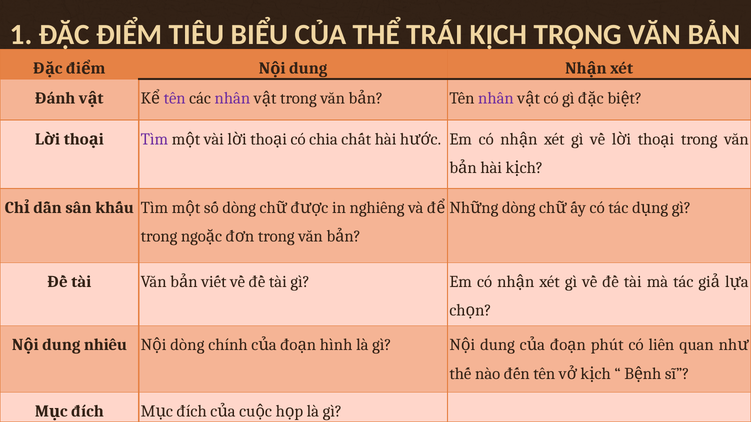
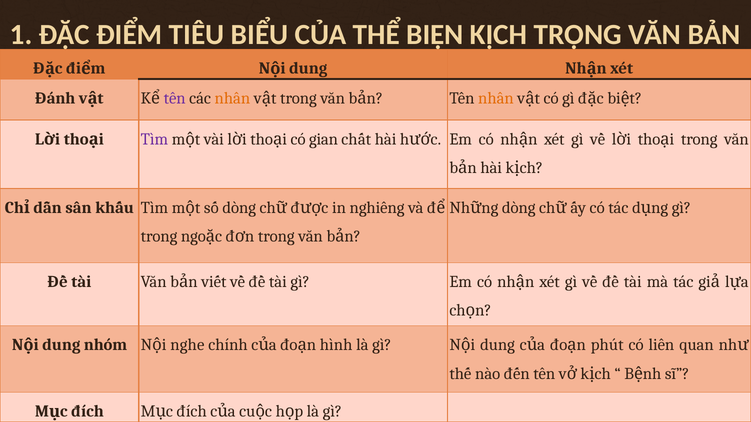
TRÁI: TRÁI -> BIỆN (435, 34)
nhân colour: purple -> orange (232, 98)
nhân colour: purple -> orange (496, 98)
chia: chia -> gian (324, 139)
nhiều: nhiều -> nhóm (106, 345)
dòng: dòng -> nghe (187, 345)
